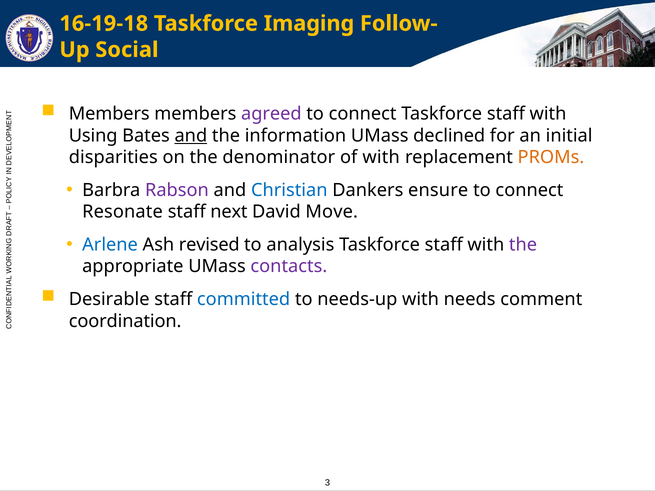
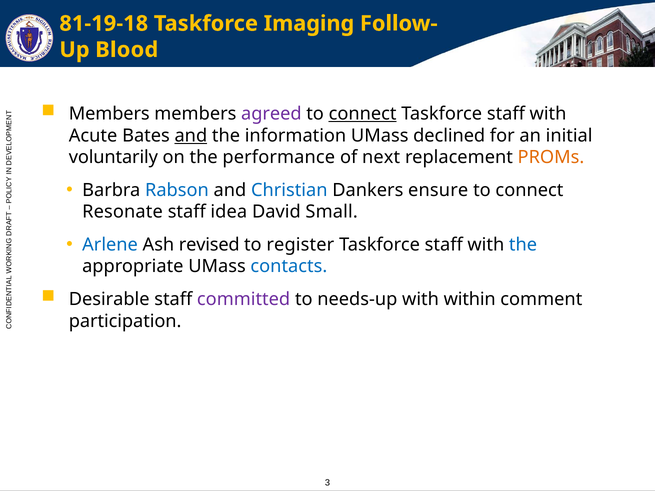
16-19-18: 16-19-18 -> 81-19-18 (104, 24)
Social: Social -> Blood (127, 50)
connect underline: none -> present (363, 114)
Using: Using -> Acute (93, 136)
disparities: disparities -> voluntarily (113, 157)
denominator: denominator -> performance (279, 157)
of with: with -> next (381, 157)
Rabson colour: purple -> blue (177, 190)
next: next -> idea (229, 212)
Move: Move -> Small (332, 212)
analysis: analysis -> register (300, 245)
the colour: purple -> blue (523, 245)
contacts colour: purple -> blue (289, 267)
committed colour: blue -> purple (244, 299)
needs: needs -> within (470, 299)
coordination: coordination -> participation (125, 321)
